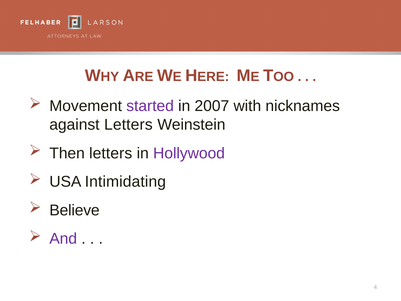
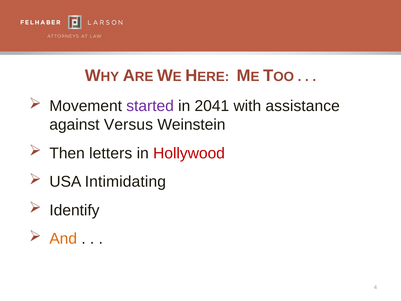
2007: 2007 -> 2041 (212, 106)
nicknames: nicknames -> assistance (303, 106)
against Letters: Letters -> Versus (128, 125)
Hollywood colour: purple -> red (189, 153)
Believe: Believe -> Identify (74, 210)
And colour: purple -> orange (63, 239)
